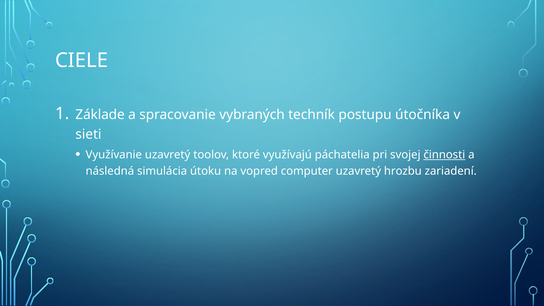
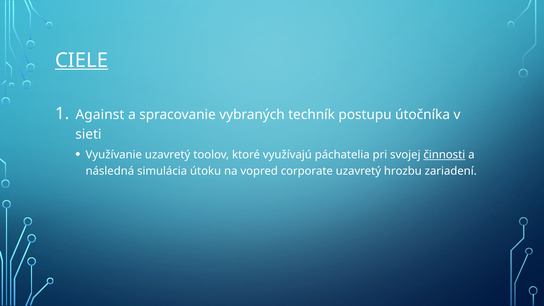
CIELE underline: none -> present (82, 60)
Základe: Základe -> Against (100, 115)
computer: computer -> corporate (307, 171)
